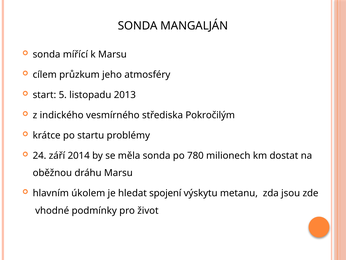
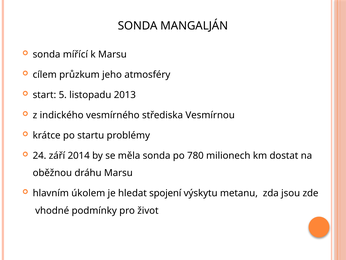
Pokročilým: Pokročilým -> Vesmírnou (210, 115)
